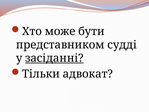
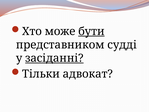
бути underline: none -> present (91, 31)
